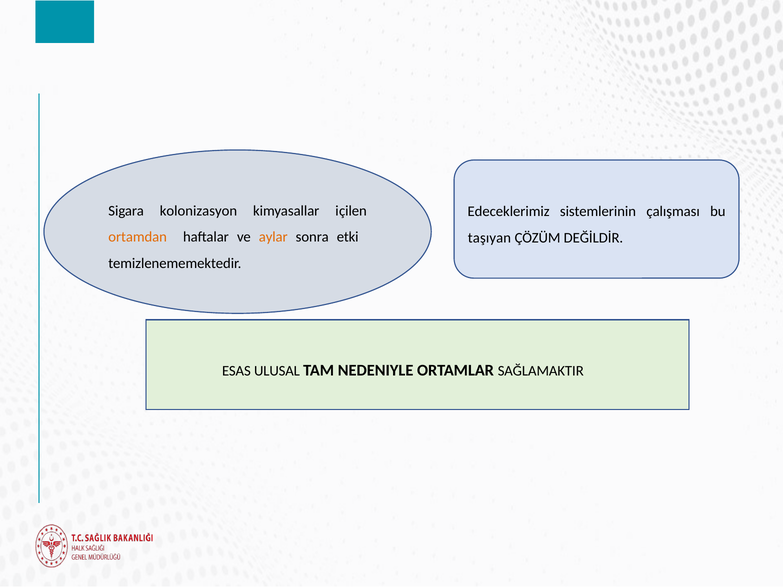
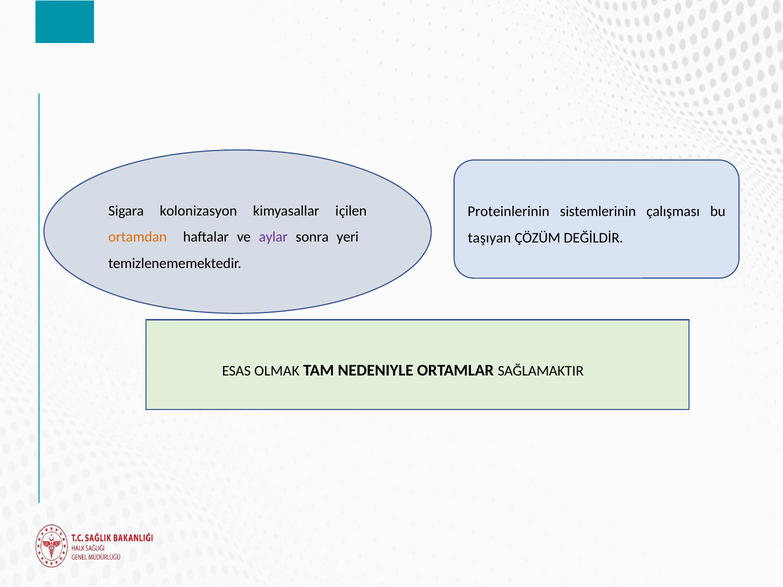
Edeceklerimiz: Edeceklerimiz -> Proteinlerinin (509, 211)
aylar colour: orange -> purple (273, 237)
etki: etki -> yeri (348, 237)
ULUSAL: ULUSAL -> OLMAK (277, 371)
